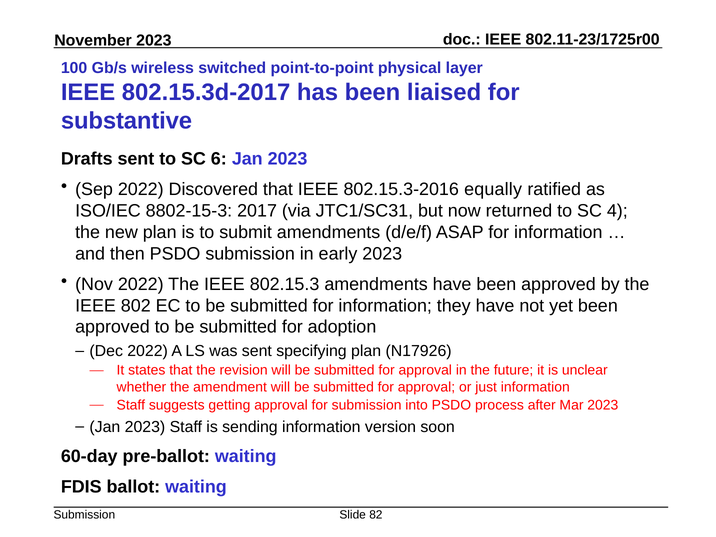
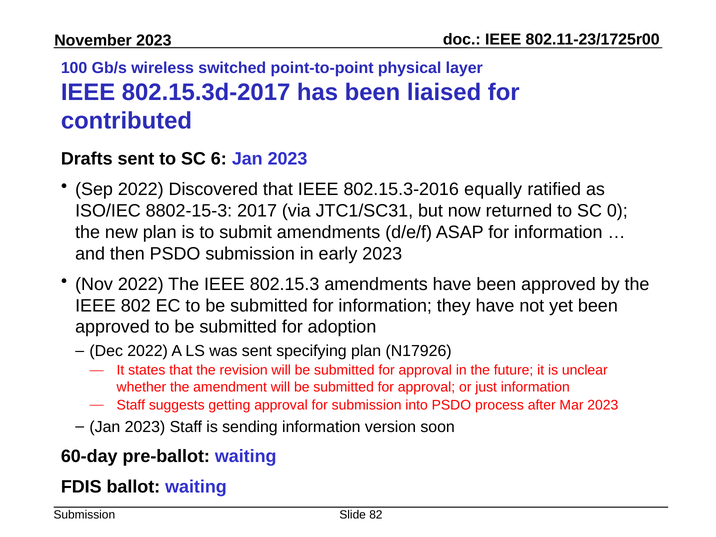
substantive: substantive -> contributed (126, 121)
4: 4 -> 0 (617, 211)
